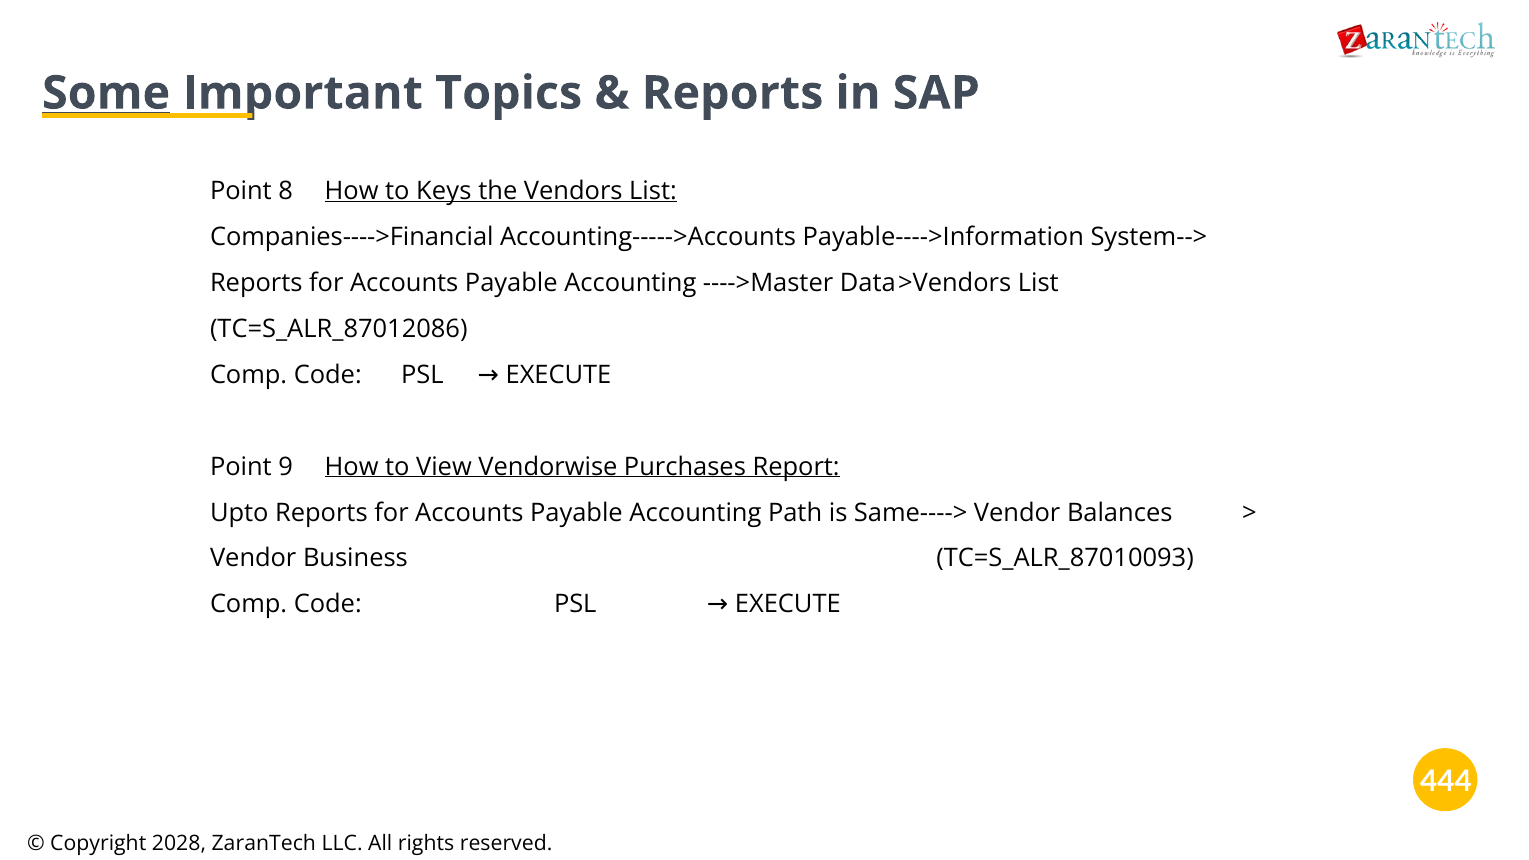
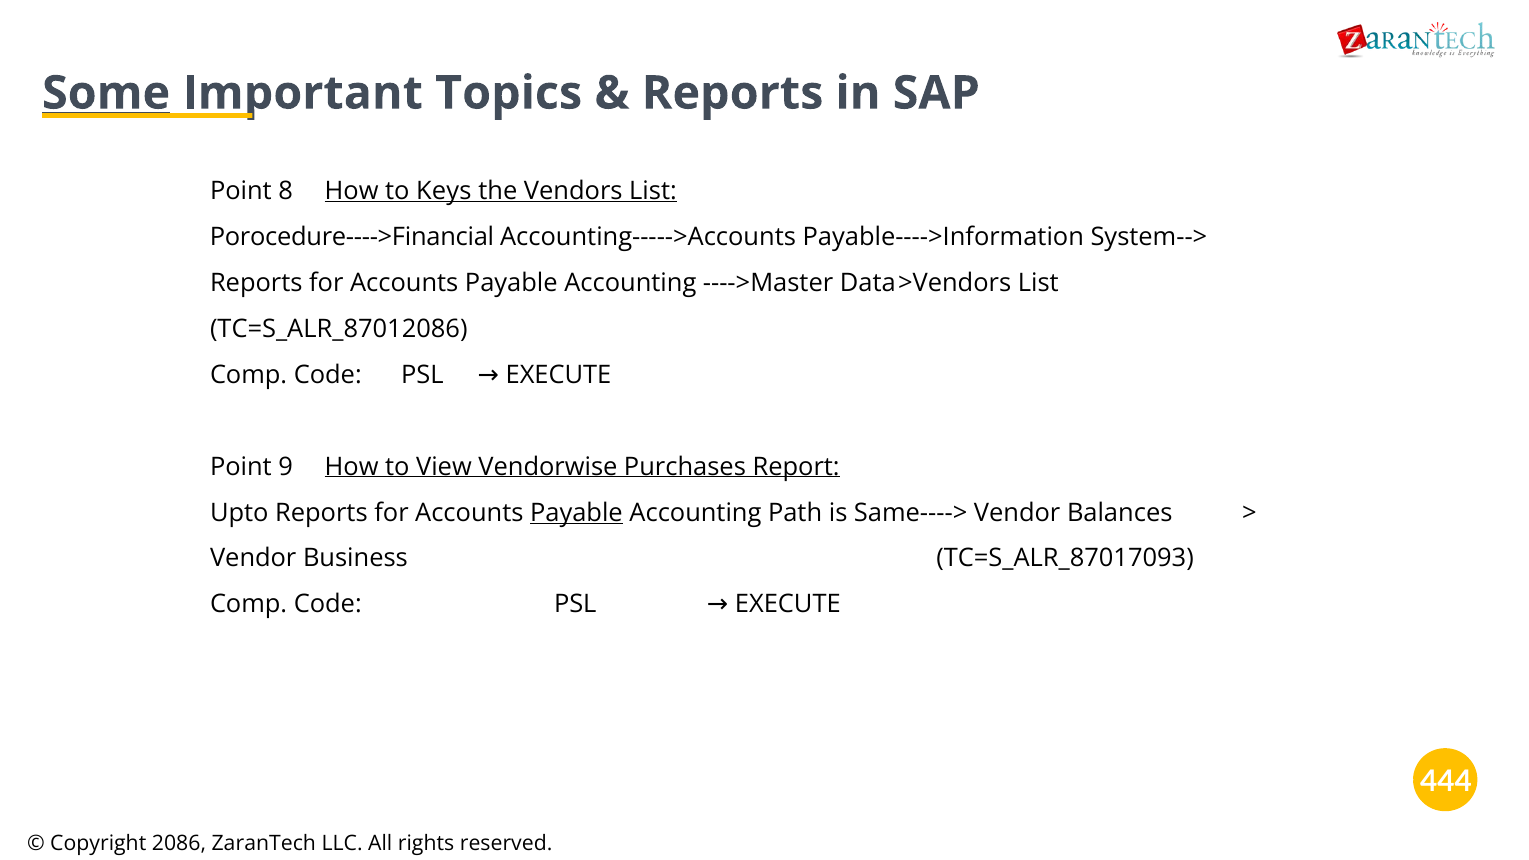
Companies---->Financial: Companies---->Financial -> Porocedure---->Financial (352, 237)
Payable underline: none -> present (576, 513)
TC=S_ALR_87010093: TC=S_ALR_87010093 -> TC=S_ALR_87017093 (1065, 559)
2028: 2028 -> 2086 (179, 844)
